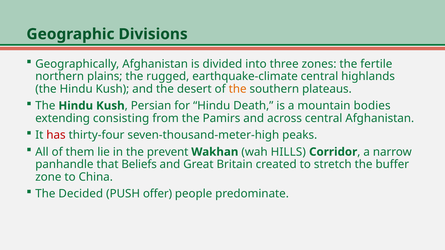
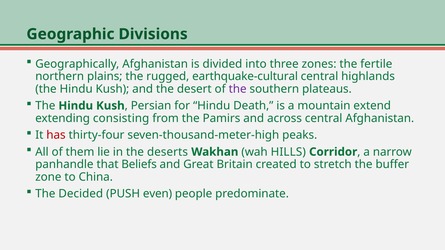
earthquake-climate: earthquake-climate -> earthquake-cultural (245, 76)
the colour: orange -> purple (238, 89)
bodies: bodies -> extend (372, 106)
prevent: prevent -> deserts (167, 152)
offer: offer -> even (158, 194)
